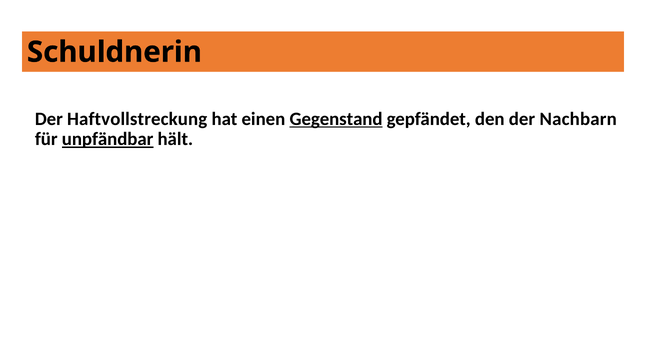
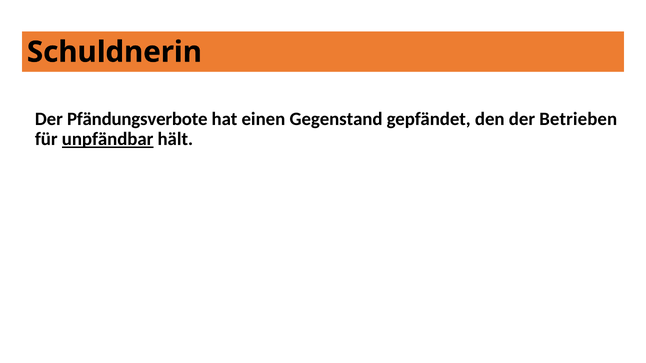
Haftvollstreckung: Haftvollstreckung -> Pfändungsverbote (137, 119)
Gegenstand underline: present -> none (336, 119)
Nachbarn: Nachbarn -> Betrieben (578, 119)
